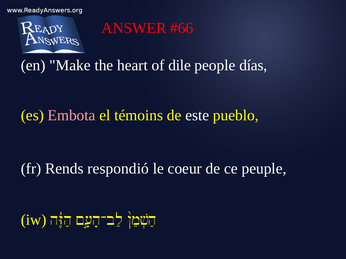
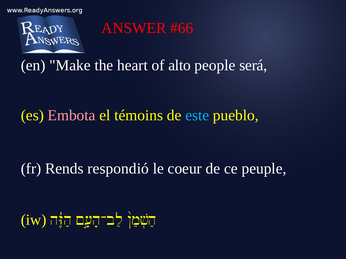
dile: dile -> alto (180, 65)
días: días -> será (253, 65)
este colour: white -> light blue (197, 115)
